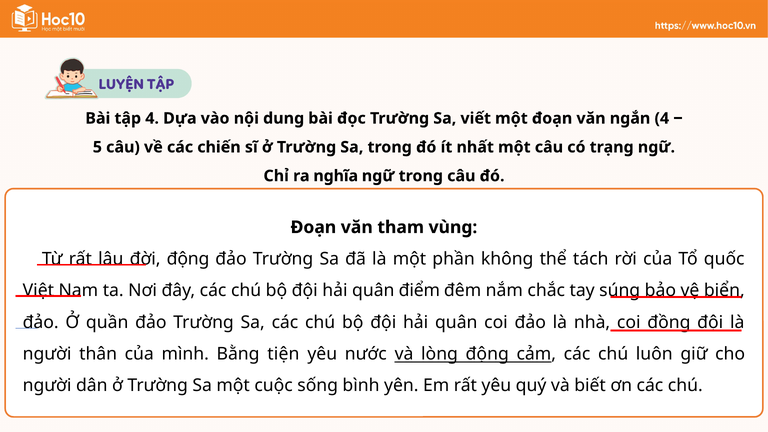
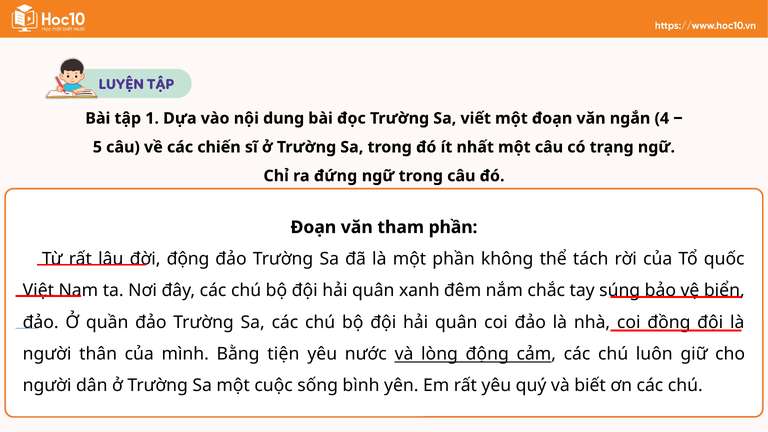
tập 4: 4 -> 1 (152, 118)
nghĩa: nghĩa -> đứng (336, 176)
tham vùng: vùng -> phần (453, 227)
điểm: điểm -> xanh (419, 291)
